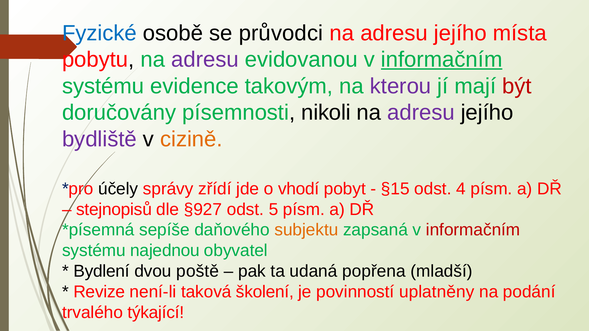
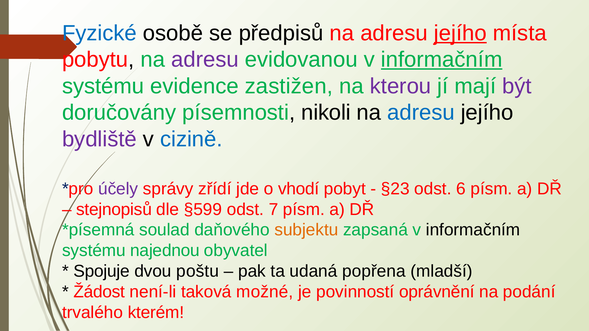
průvodci: průvodci -> předpisů (281, 33)
jejího underline: none -> present (460, 33)
takovým: takovým -> zastižen (289, 86)
být colour: red -> purple (517, 86)
adresu colour: purple -> blue (421, 113)
cizině colour: orange -> blue (191, 139)
účely colour: black -> purple (118, 189)
§15: §15 -> §23 (395, 189)
4: 4 -> 6 (461, 189)
§927: §927 -> §599 (203, 210)
5: 5 -> 7 (273, 210)
sepíše: sepíše -> soulad (164, 230)
informačním colour: red -> black (473, 230)
Bydlení: Bydlení -> Spojuje (102, 271)
poště: poště -> poštu (198, 271)
Revize: Revize -> Žádost (99, 292)
školení: školení -> možné (265, 292)
uplatněny: uplatněny -> oprávnění (437, 292)
týkající: týkající -> kterém (156, 313)
